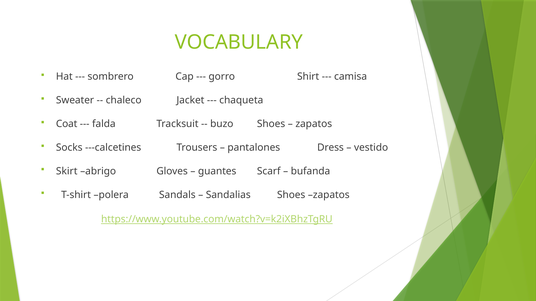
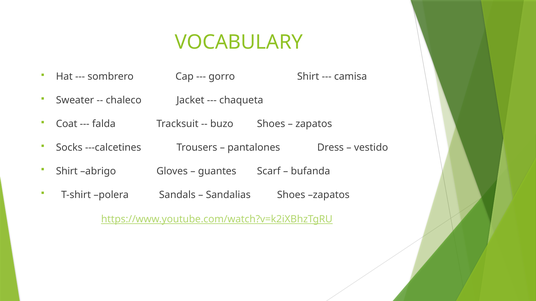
Skirt: Skirt -> Shirt (67, 171)
